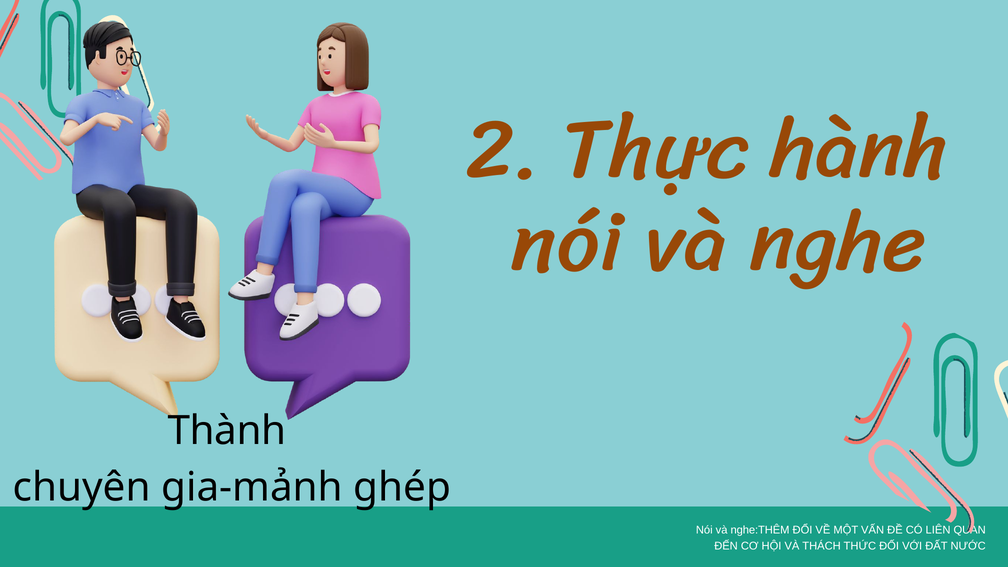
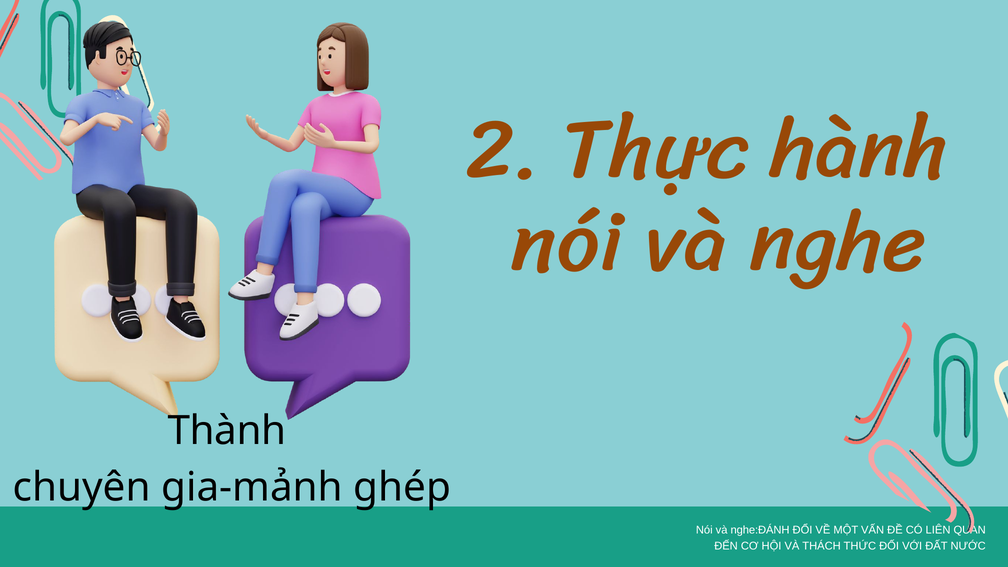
nghe:THÊM: nghe:THÊM -> nghe:ĐÁNH (760, 530)
